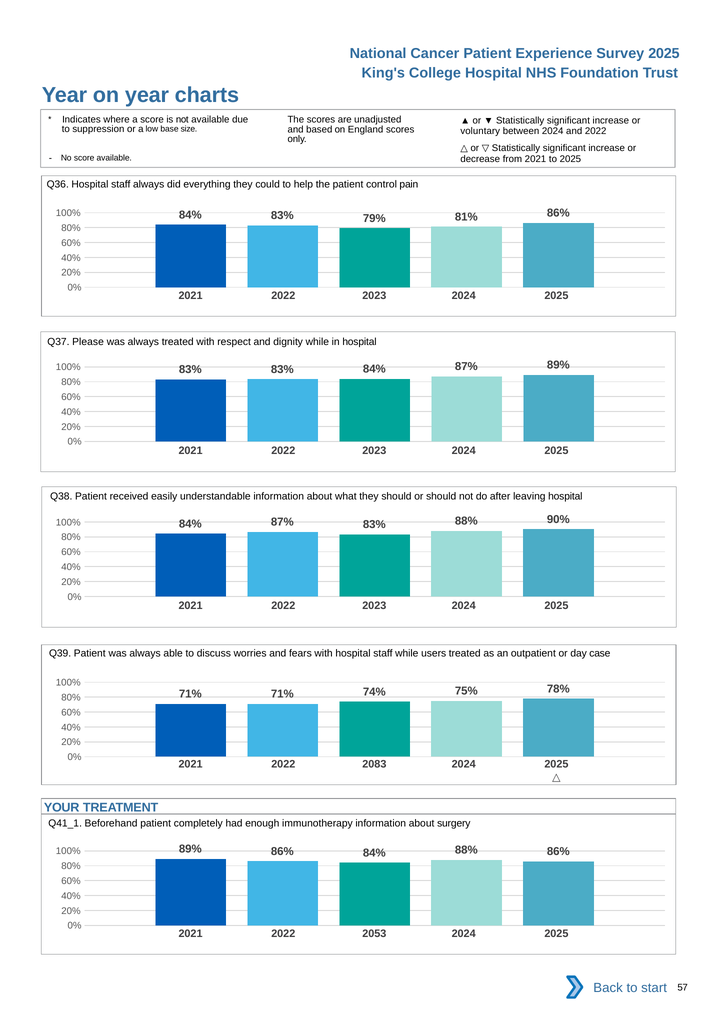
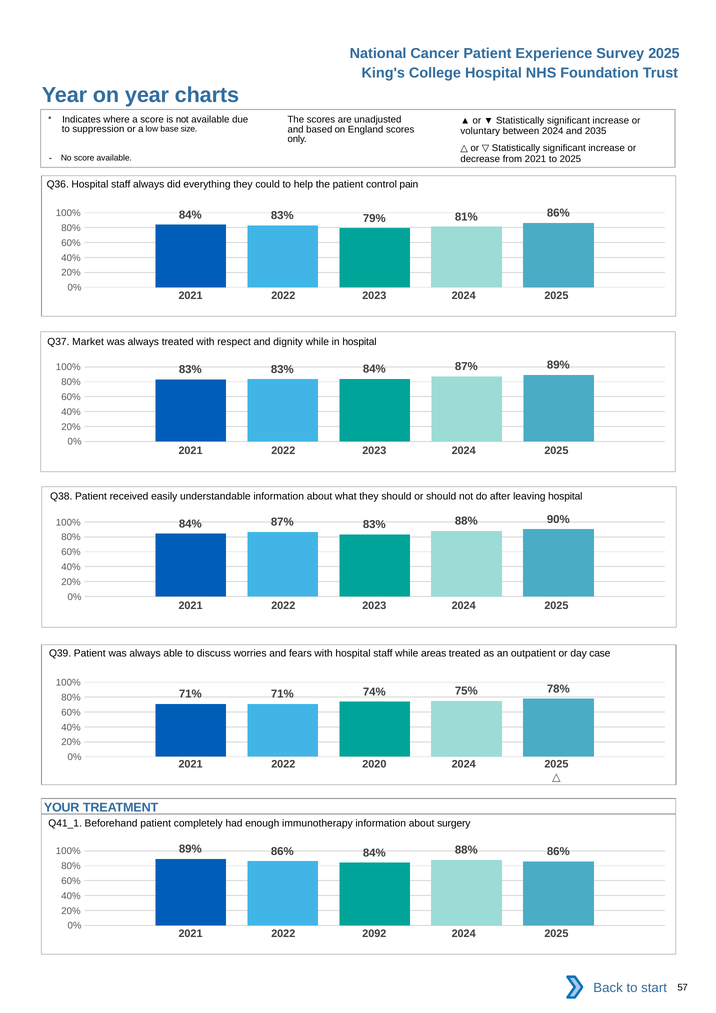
and 2022: 2022 -> 2035 (596, 131)
Please: Please -> Market (88, 342)
users: users -> areas (434, 654)
2083: 2083 -> 2020 (374, 765)
2053: 2053 -> 2092 (374, 934)
